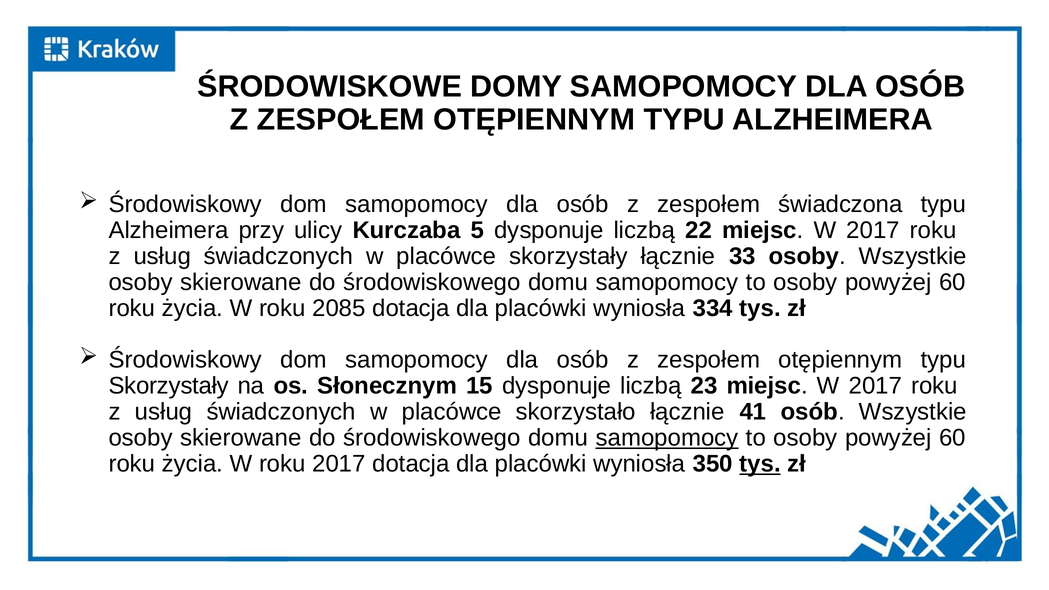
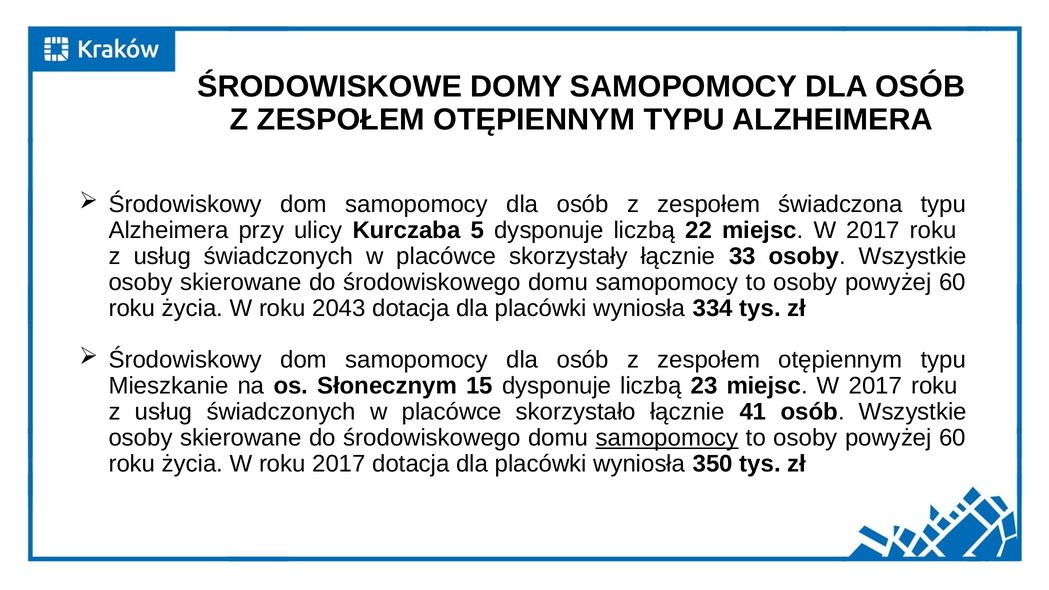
2085: 2085 -> 2043 (339, 308)
Skorzystały: Skorzystały -> Mieszkanie (169, 386)
tys underline: present -> none (760, 464)
